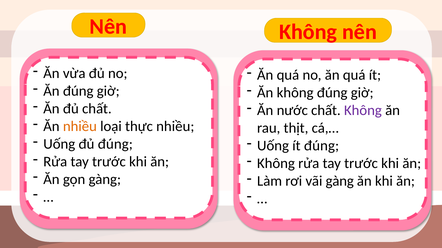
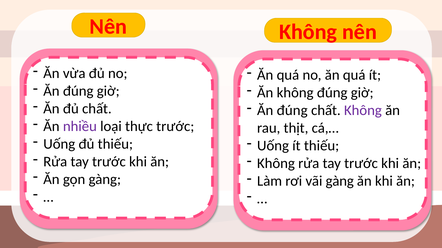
nước: nước -> đúng (292, 111)
nhiều colour: orange -> purple (80, 127)
thực nhiều: nhiều -> trước (175, 127)
đủ đúng: đúng -> thiếu (115, 144)
ít đúng: đúng -> thiếu (322, 146)
